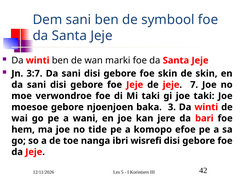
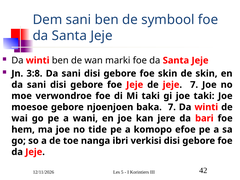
3:7: 3:7 -> 3:8 (34, 73)
baka 3: 3 -> 7 (172, 107)
wisrefi: wisrefi -> verkisi (146, 141)
